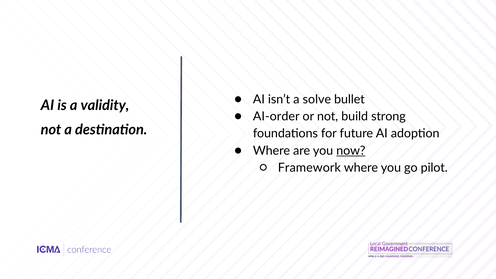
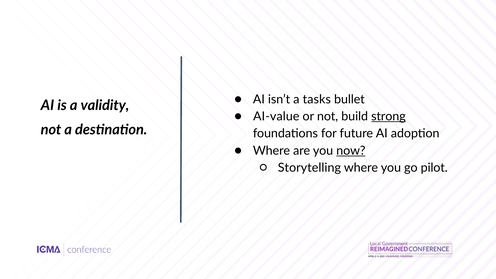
solve: solve -> tasks (317, 99)
AI-order: AI-order -> AI-value (276, 116)
strong underline: none -> present (388, 116)
Framework: Framework -> Storytelling (309, 168)
